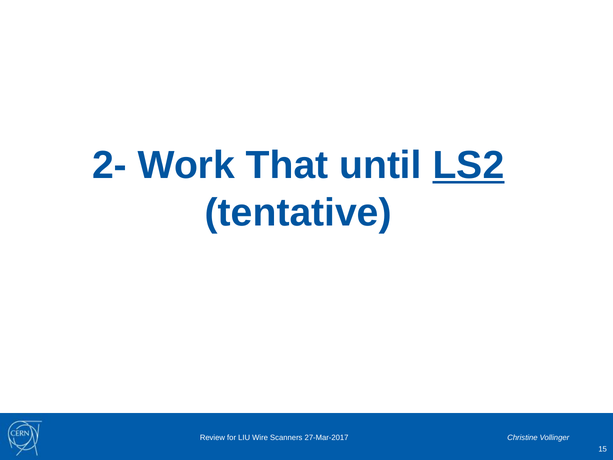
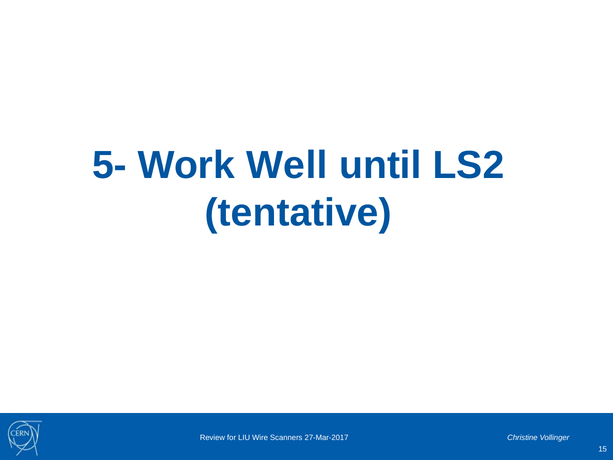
2-: 2- -> 5- (110, 165)
That: That -> Well (287, 165)
LS2 underline: present -> none (468, 165)
